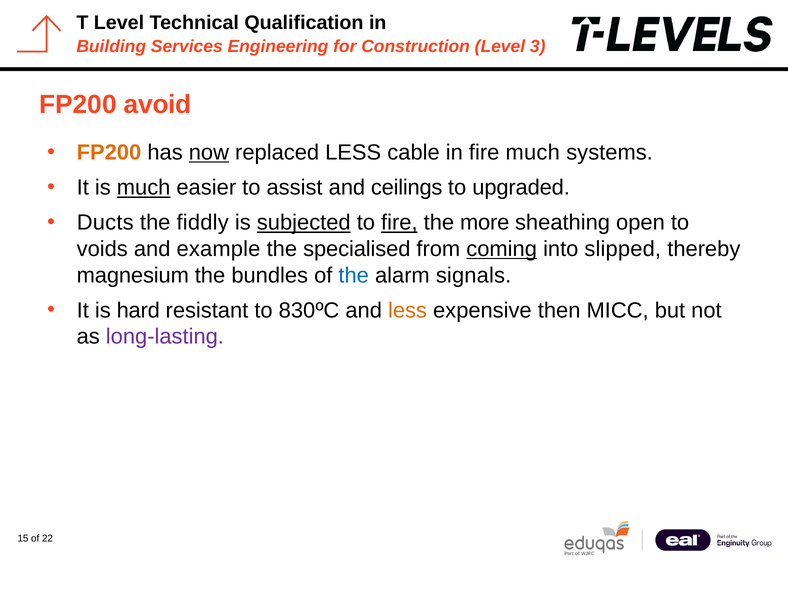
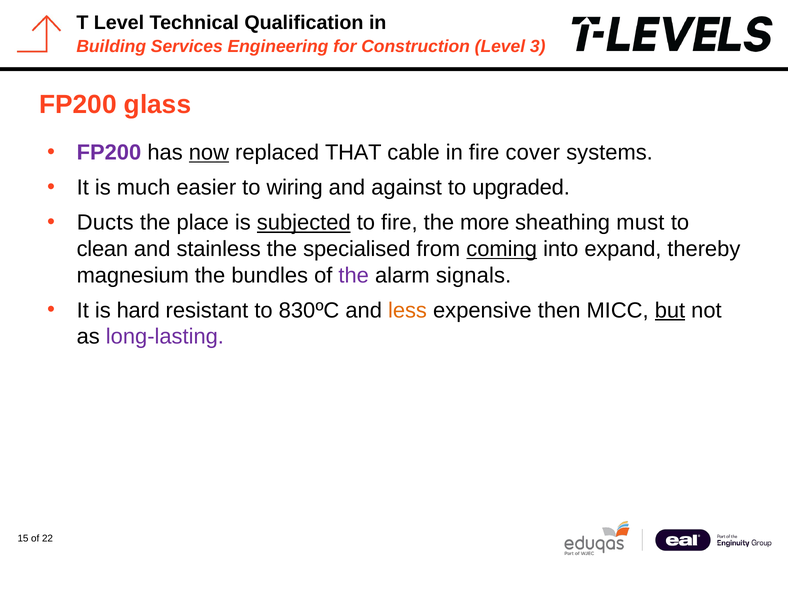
avoid: avoid -> glass (158, 104)
FP200 colour: orange -> purple (109, 153)
replaced LESS: LESS -> THAT (353, 153)
fire much: much -> cover (533, 153)
much underline: present -> none (144, 188)
assist: assist -> wiring (295, 188)
ceilings: ceilings -> against (407, 188)
fiddly: fiddly -> place (203, 223)
fire underline: present -> none (399, 223)
open: open -> must (640, 223)
voids: voids -> clean (102, 249)
example: example -> stainless (219, 249)
slipped: slipped -> expand (623, 249)
the colour: blue -> purple (354, 275)
but underline: none -> present (670, 310)
